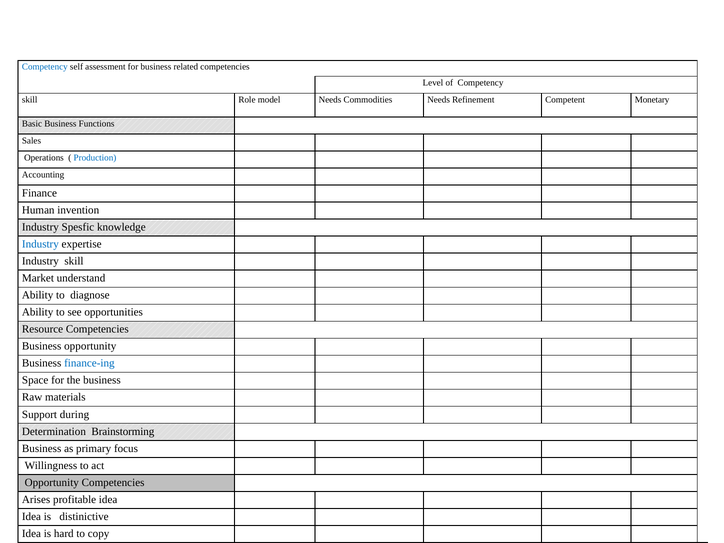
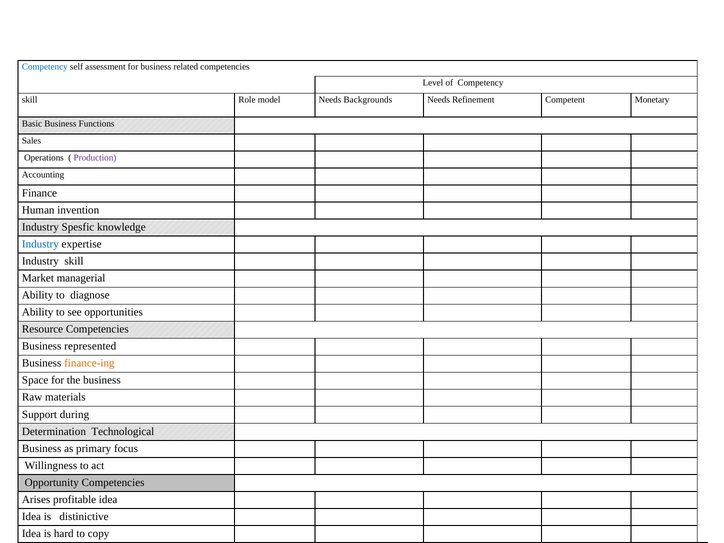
Commodities: Commodities -> Backgrounds (368, 100)
Production colour: blue -> purple (95, 158)
understand: understand -> managerial (81, 278)
Business opportunity: opportunity -> represented (90, 346)
finance-ing colour: blue -> orange (89, 363)
Brainstorming: Brainstorming -> Technological (123, 431)
